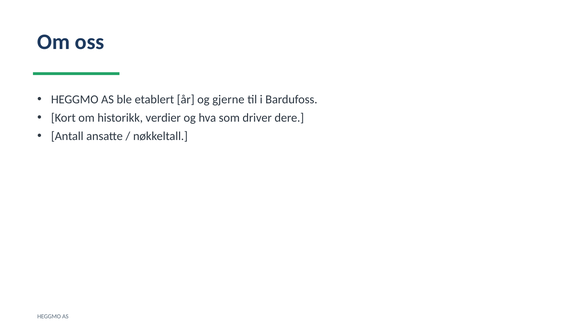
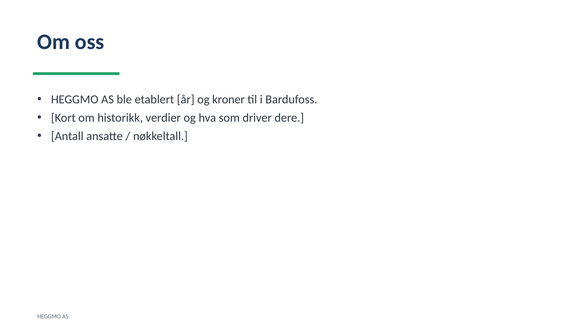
gjerne: gjerne -> kroner (229, 99)
